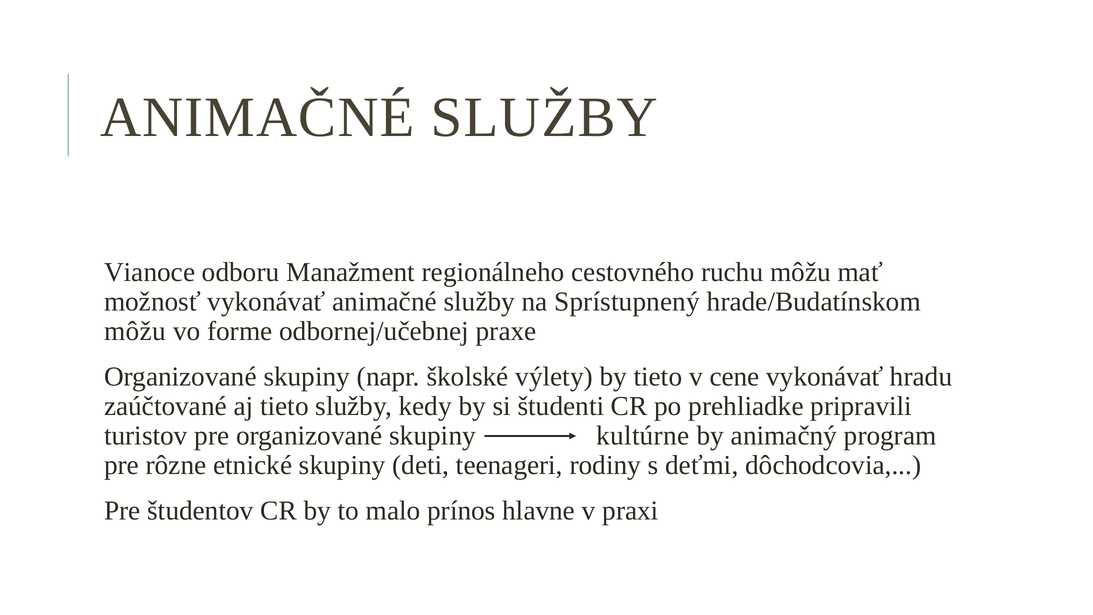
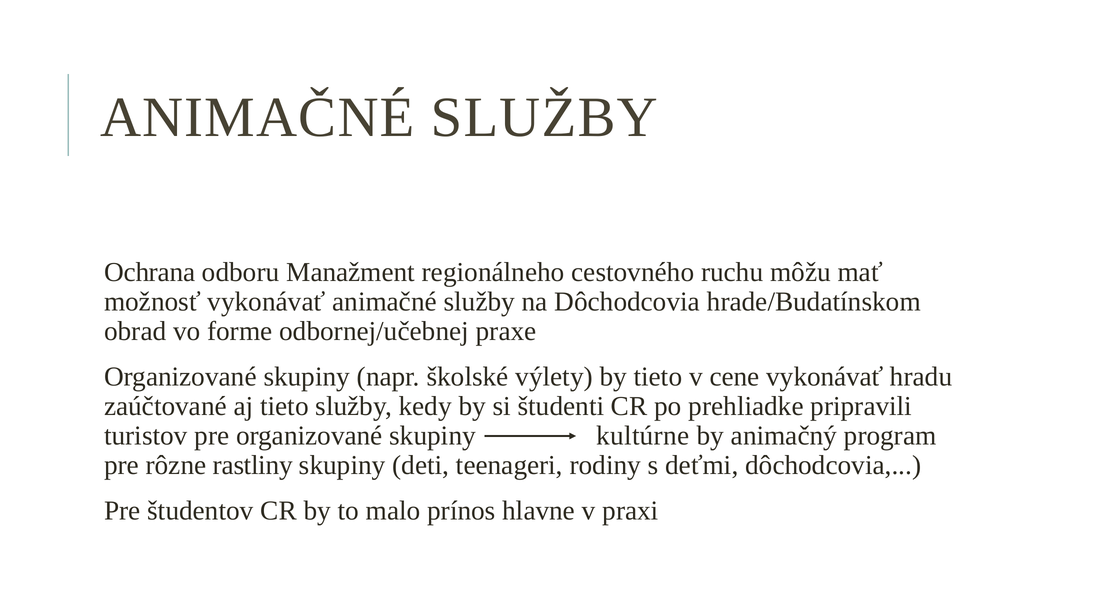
Vianoce: Vianoce -> Ochrana (150, 272)
na Sprístupnený: Sprístupnený -> Dôchodcovia (627, 302)
môžu: môžu -> obrad (135, 331)
etnické: etnické -> rastliny (253, 465)
